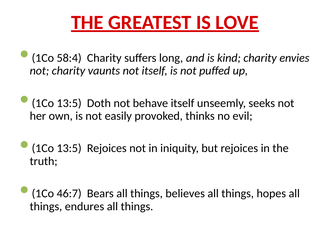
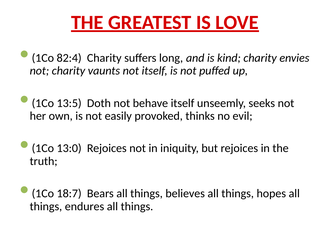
58:4: 58:4 -> 82:4 (69, 58)
13:5: 13:5 -> 13:0 (69, 149)
46:7: 46:7 -> 18:7 (69, 194)
